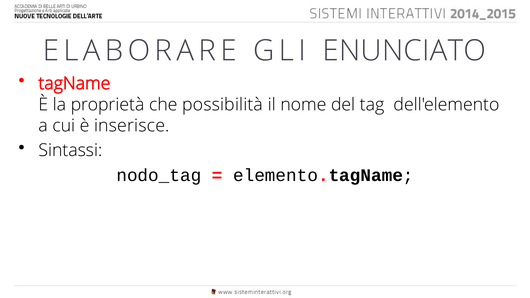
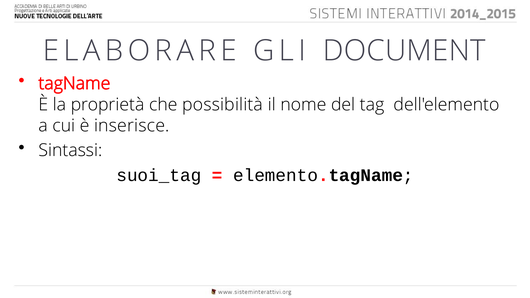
ENUNCIATO: ENUNCIATO -> DOCUMENT (404, 51)
nodo_tag: nodo_tag -> suoi_tag (159, 175)
